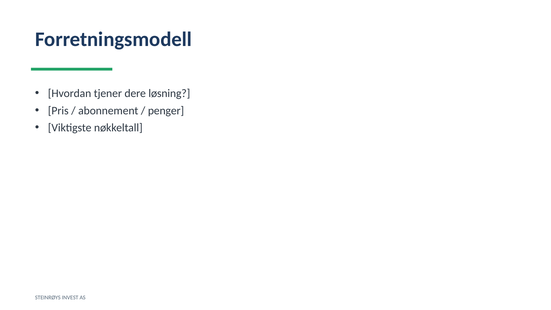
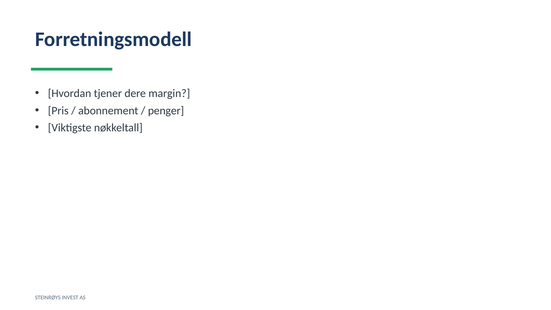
løsning: løsning -> margin (169, 93)
